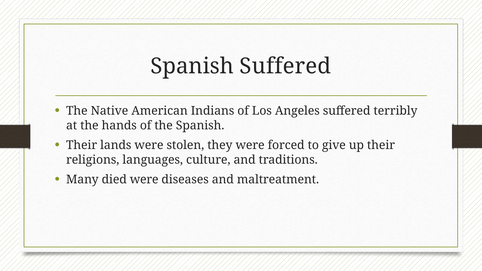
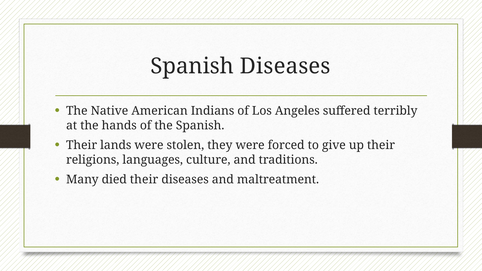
Spanish Suffered: Suffered -> Diseases (285, 66)
died were: were -> their (144, 180)
